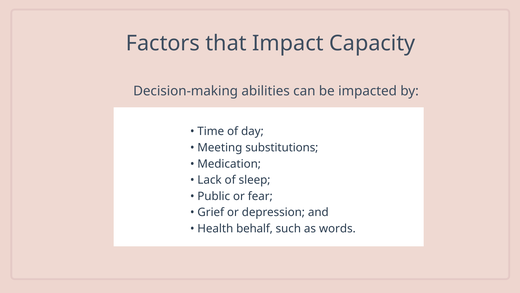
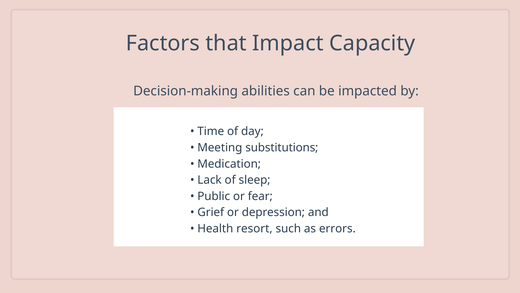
behalf: behalf -> resort (254, 228)
words: words -> errors (337, 228)
